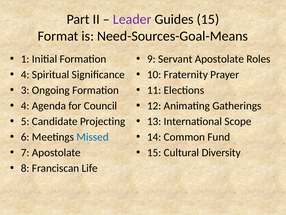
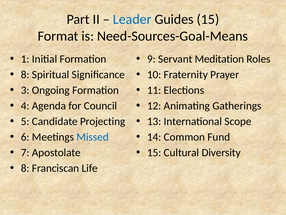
Leader colour: purple -> blue (132, 19)
Servant Apostolate: Apostolate -> Meditation (219, 59)
4: 4 -> 8 (25, 74)
